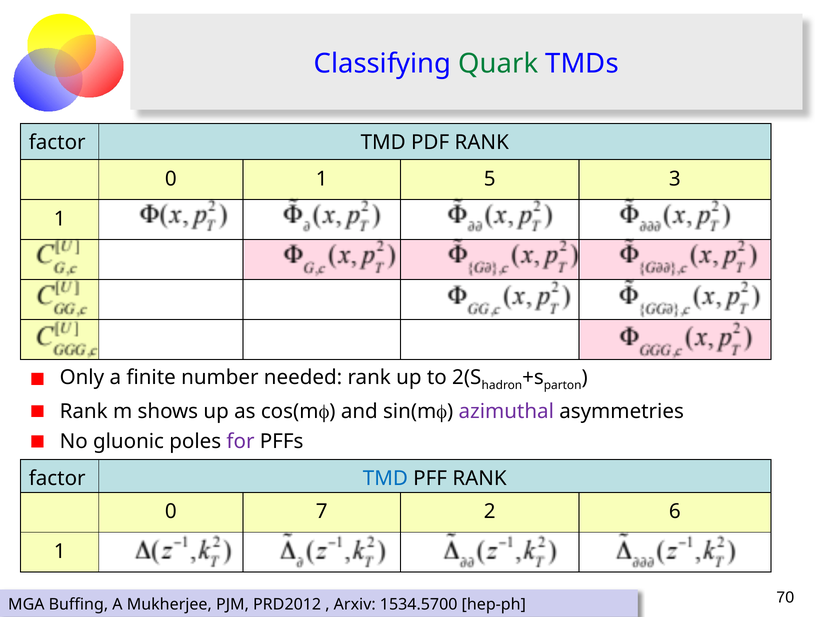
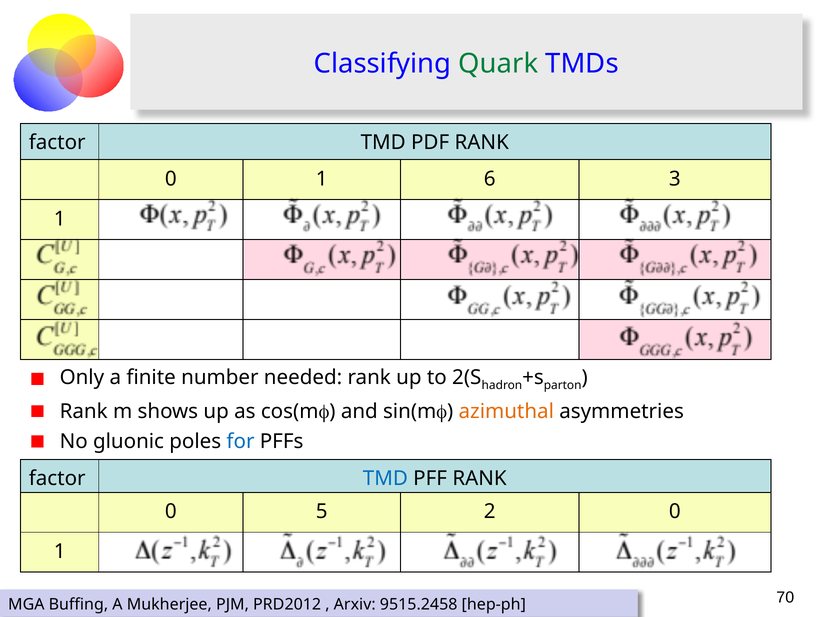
5: 5 -> 6 (490, 179)
azimuthal colour: purple -> orange (506, 411)
for colour: purple -> blue (240, 442)
7: 7 -> 5 (322, 512)
2 6: 6 -> 0 (675, 512)
1534.5700: 1534.5700 -> 9515.2458 (419, 605)
